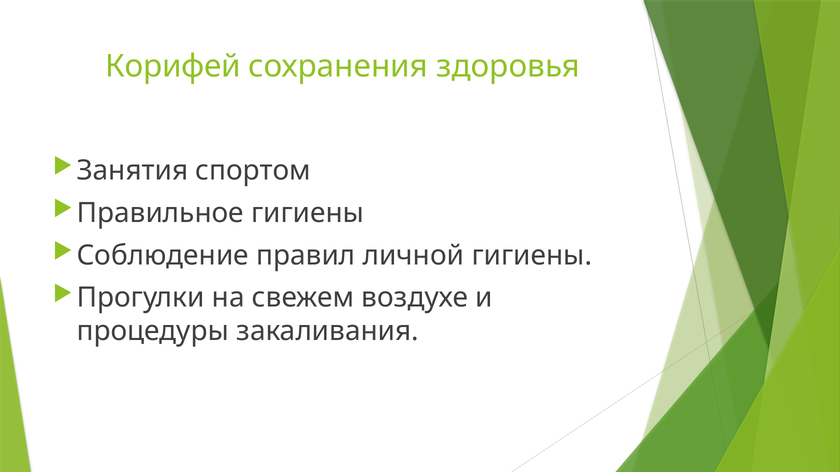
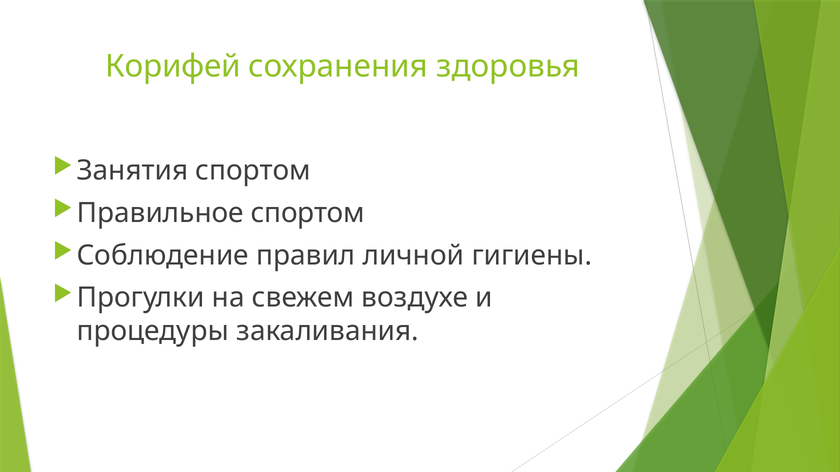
Правильное гигиены: гигиены -> спортом (308, 213)
